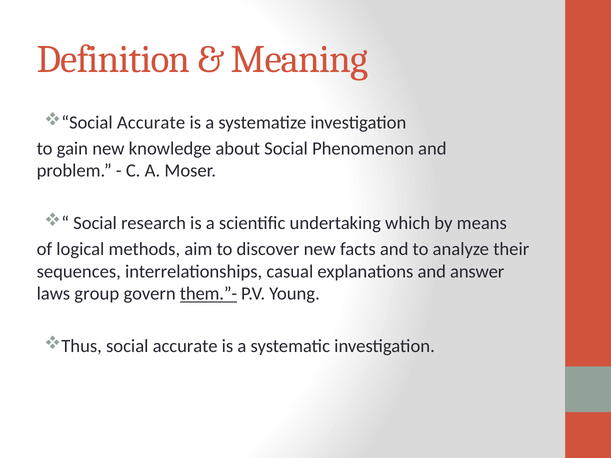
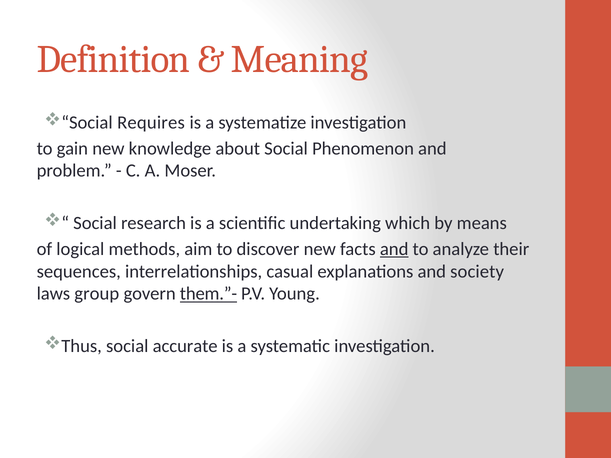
Accurate: Accurate -> Requires (151, 122)
and underline: none -> present (394, 249)
answer: answer -> society (477, 272)
